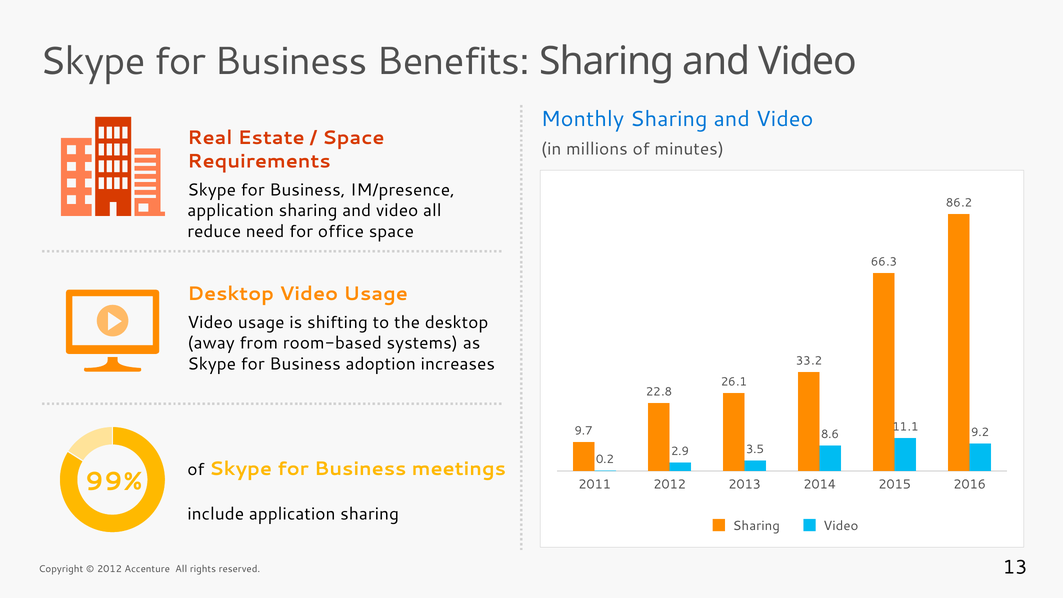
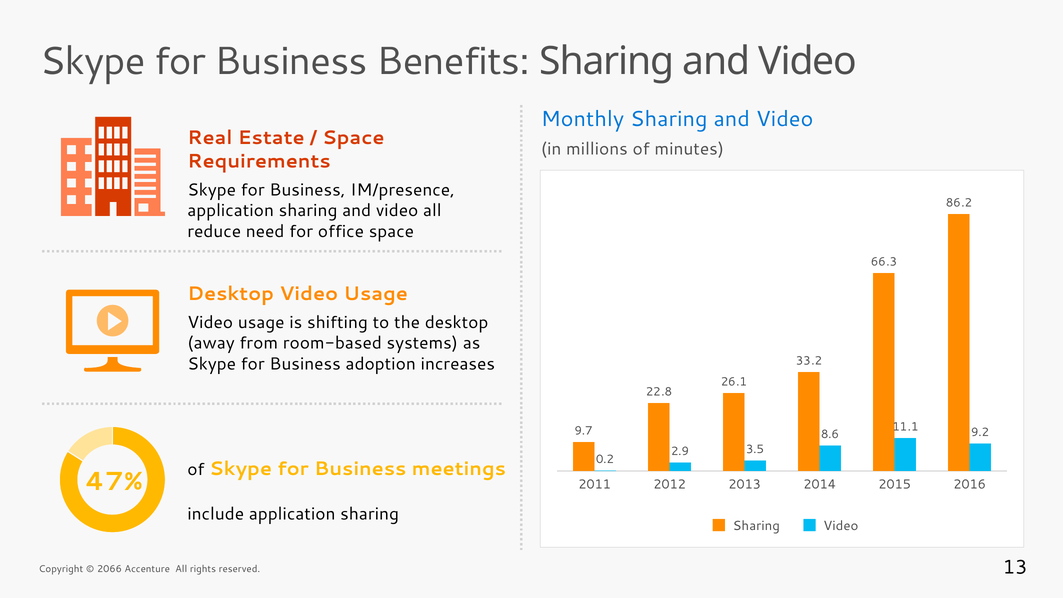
99%: 99% -> 47% (114, 481)
2012: 2012 -> 2066 (109, 569)
